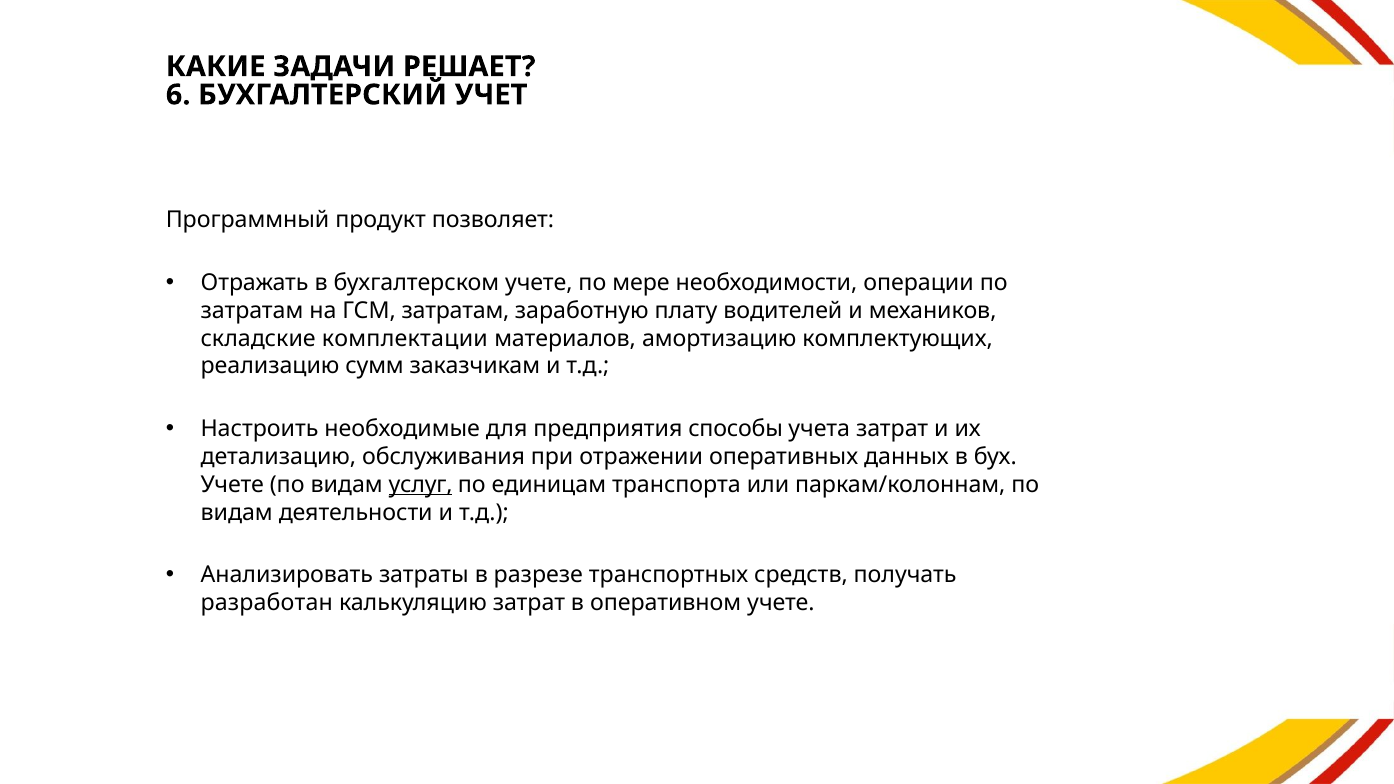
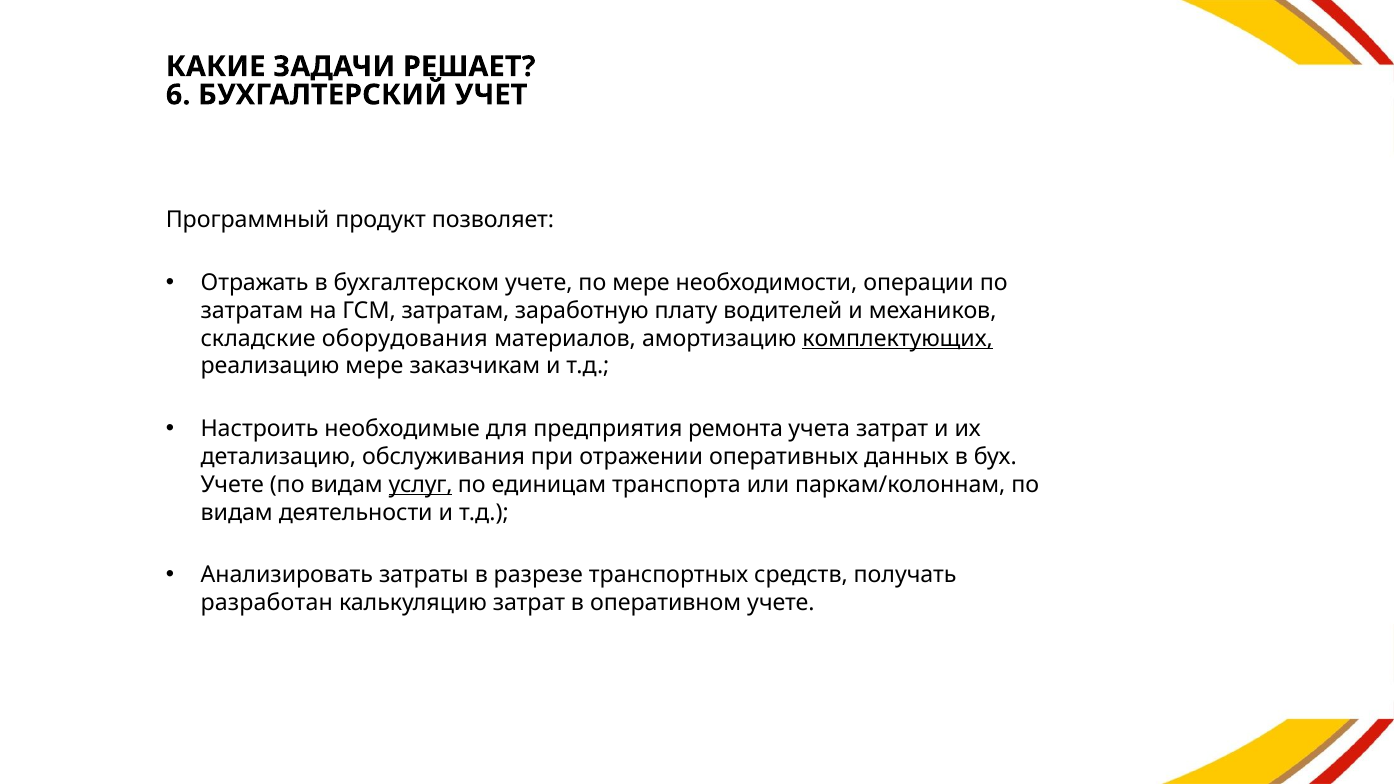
комплектации: комплектации -> оборудования (405, 338)
комплектующих underline: none -> present (898, 338)
реализацию сумм: сумм -> мере (374, 366)
способы: способы -> ремонта (736, 429)
